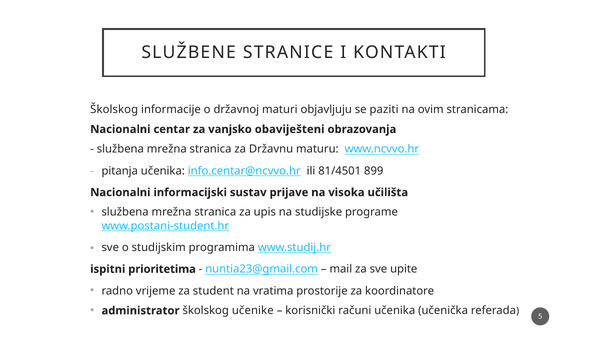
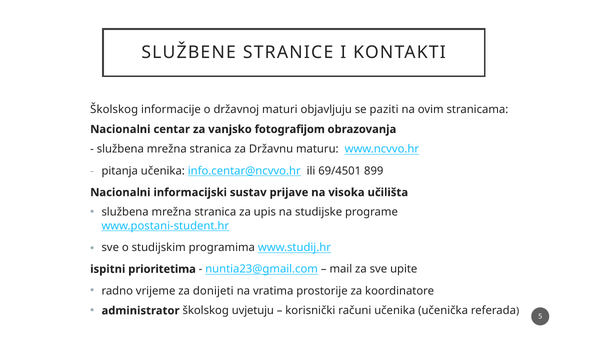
obaviješteni: obaviješteni -> fotografijom (290, 129)
81/4501: 81/4501 -> 69/4501 (340, 171)
student: student -> donijeti (213, 290)
učenike: učenike -> uvjetuju (253, 310)
